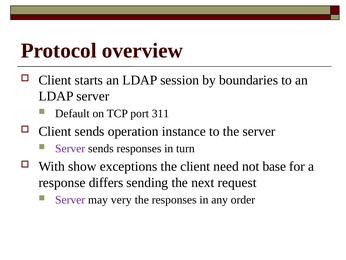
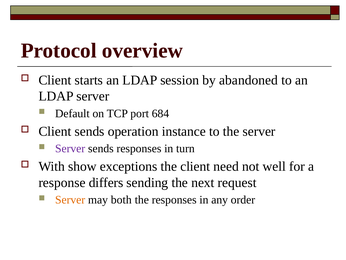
boundaries: boundaries -> abandoned (249, 80)
311: 311 -> 684 (160, 113)
base: base -> well (274, 166)
Server colour: purple -> orange (70, 199)
very: very -> both (121, 199)
